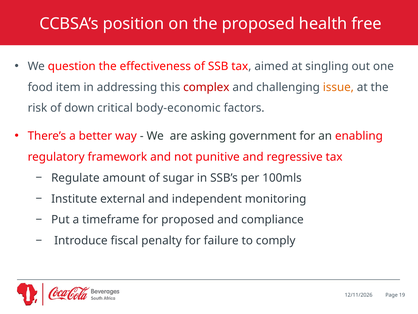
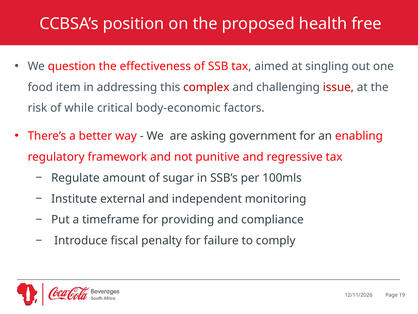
issue colour: orange -> red (338, 87)
down: down -> while (79, 108)
for proposed: proposed -> providing (188, 219)
